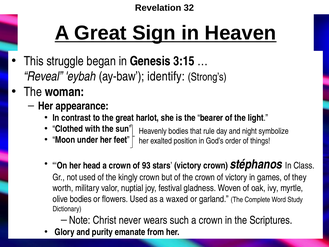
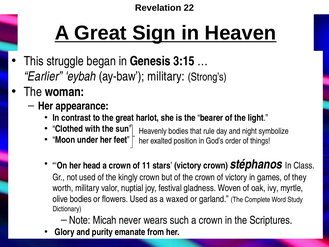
32: 32 -> 22 (189, 8)
Reveal: Reveal -> Earlier (43, 76)
ay-baw identify: identify -> military (166, 76)
93: 93 -> 11 (146, 165)
Christ: Christ -> Micah (105, 220)
